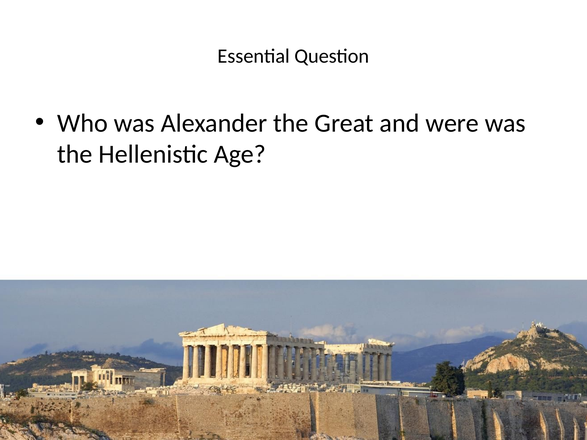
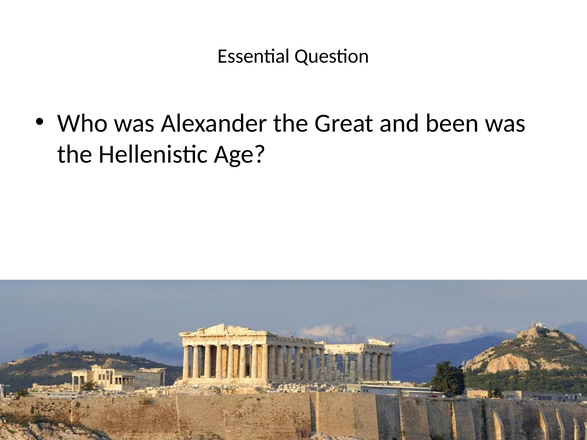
were: were -> been (452, 123)
